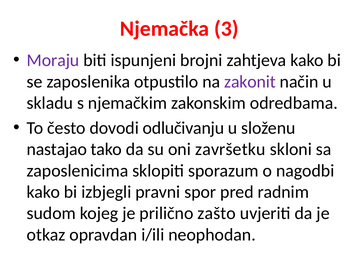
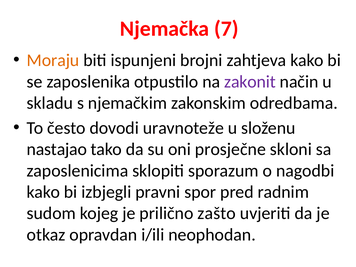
3: 3 -> 7 (226, 29)
Moraju colour: purple -> orange (53, 60)
odlučivanju: odlučivanju -> uravnoteže (183, 128)
završetku: završetku -> prosječne (230, 149)
